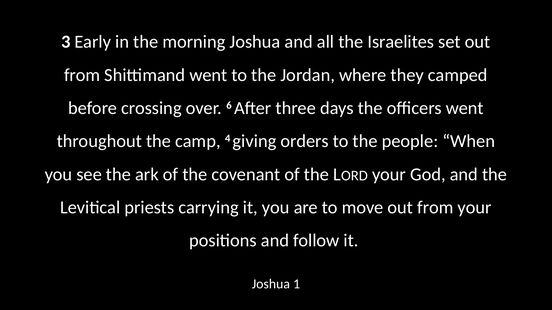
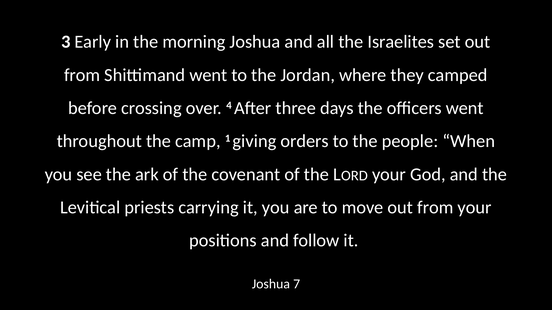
6: 6 -> 4 (229, 105)
4: 4 -> 1 (228, 139)
1: 1 -> 7 (297, 284)
